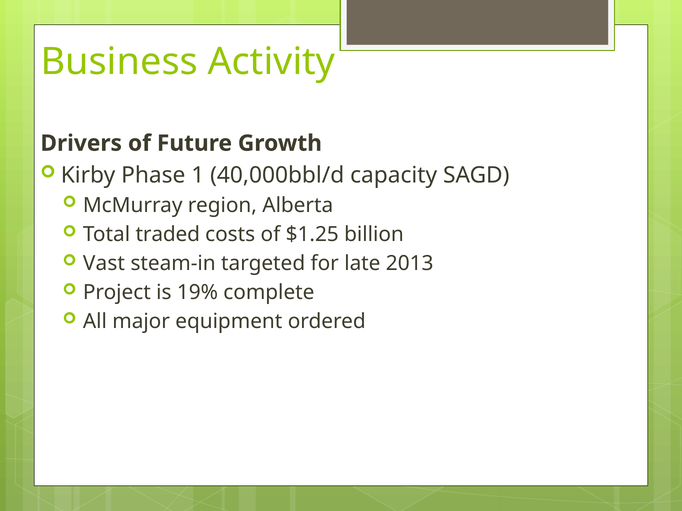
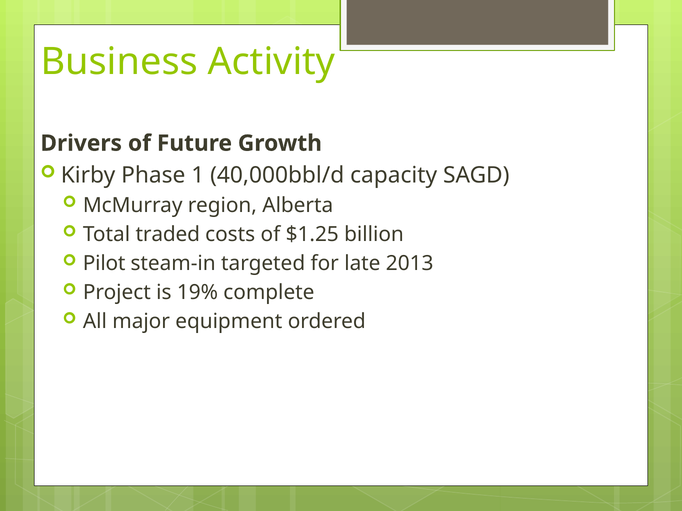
Vast: Vast -> Pilot (104, 264)
